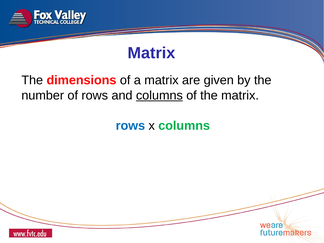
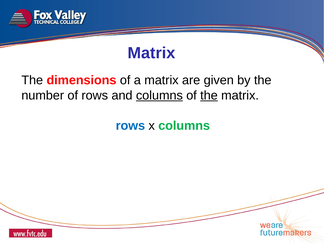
the underline: none -> present (209, 95)
